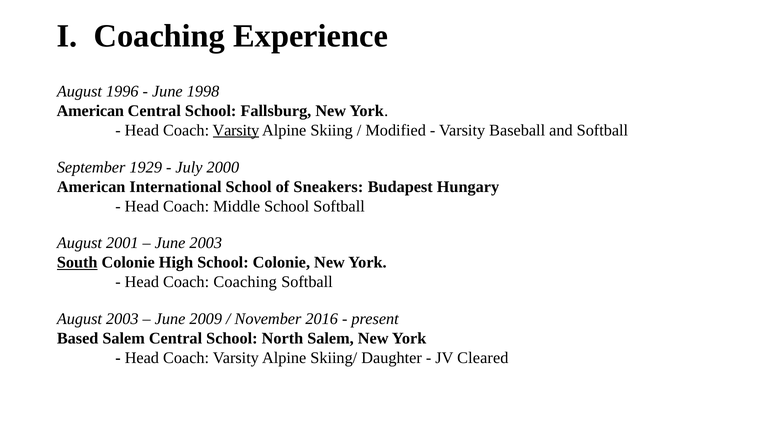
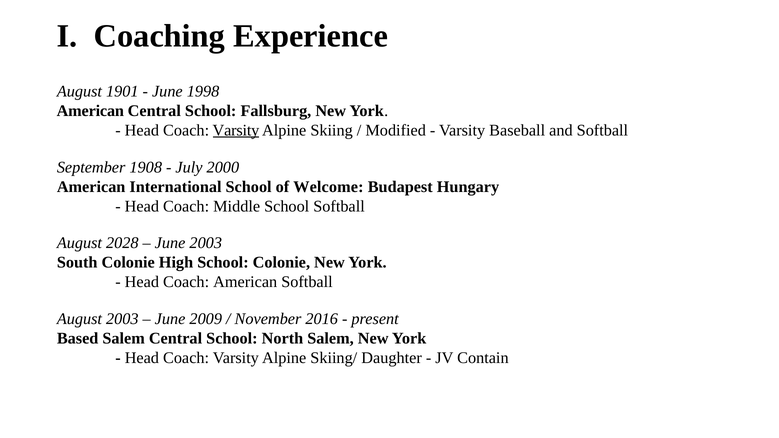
1996: 1996 -> 1901 (122, 91)
1929: 1929 -> 1908 (146, 167)
Sneakers: Sneakers -> Welcome (328, 187)
2001: 2001 -> 2028 (122, 243)
South underline: present -> none (77, 263)
Coach Coaching: Coaching -> American (245, 282)
Cleared: Cleared -> Contain (483, 358)
